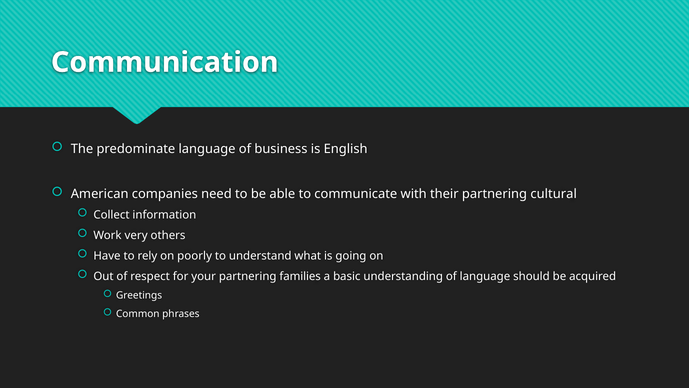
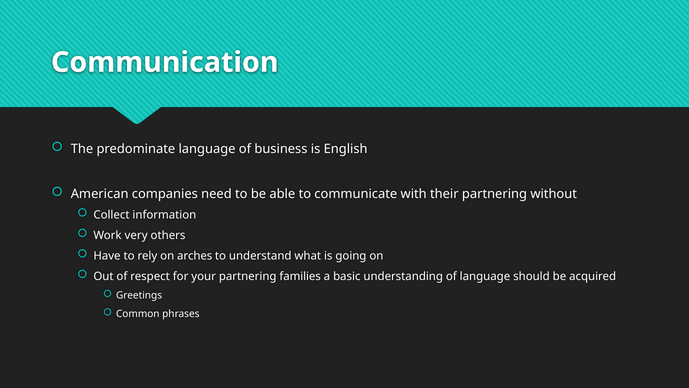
cultural: cultural -> without (554, 194)
poorly: poorly -> arches (195, 256)
